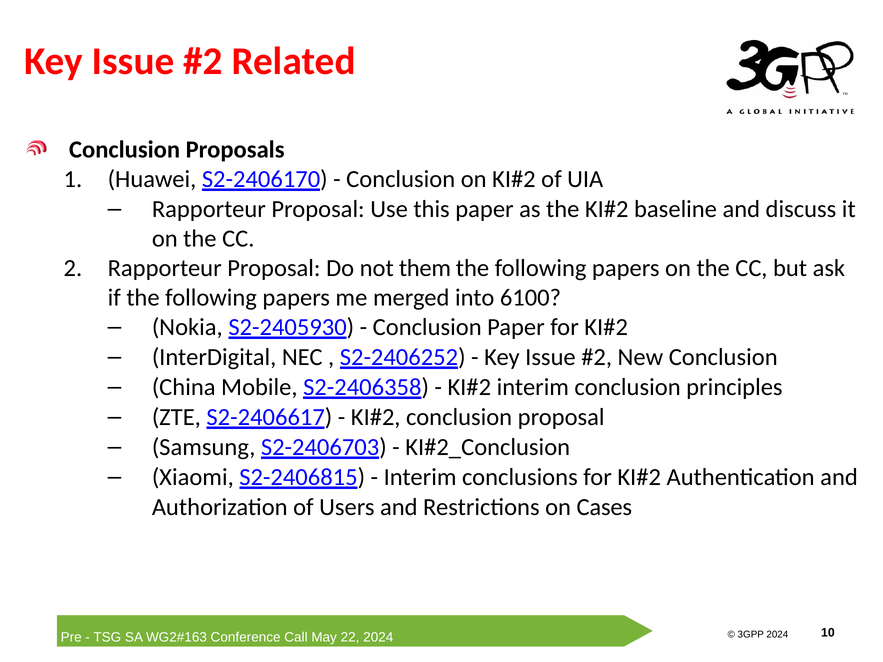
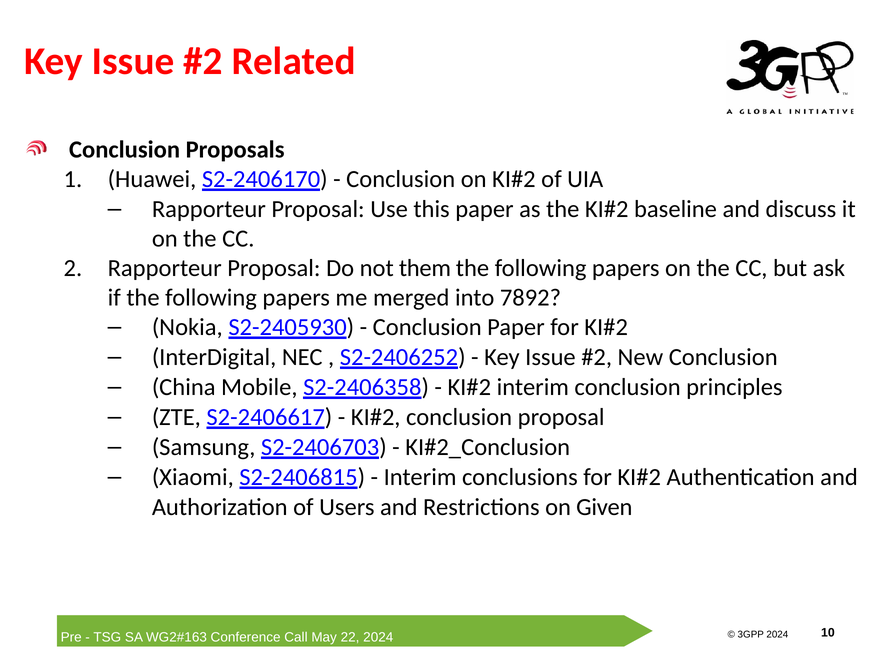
6100: 6100 -> 7892 (530, 298)
Cases: Cases -> Given (604, 507)
